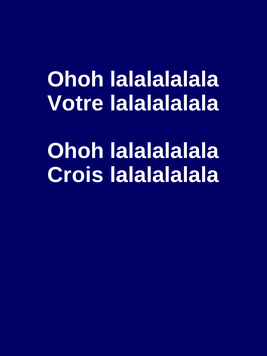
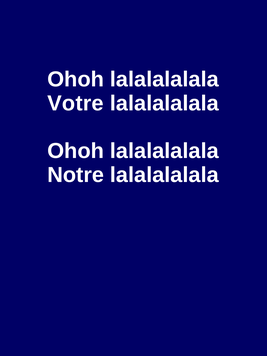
Crois: Crois -> Notre (76, 175)
